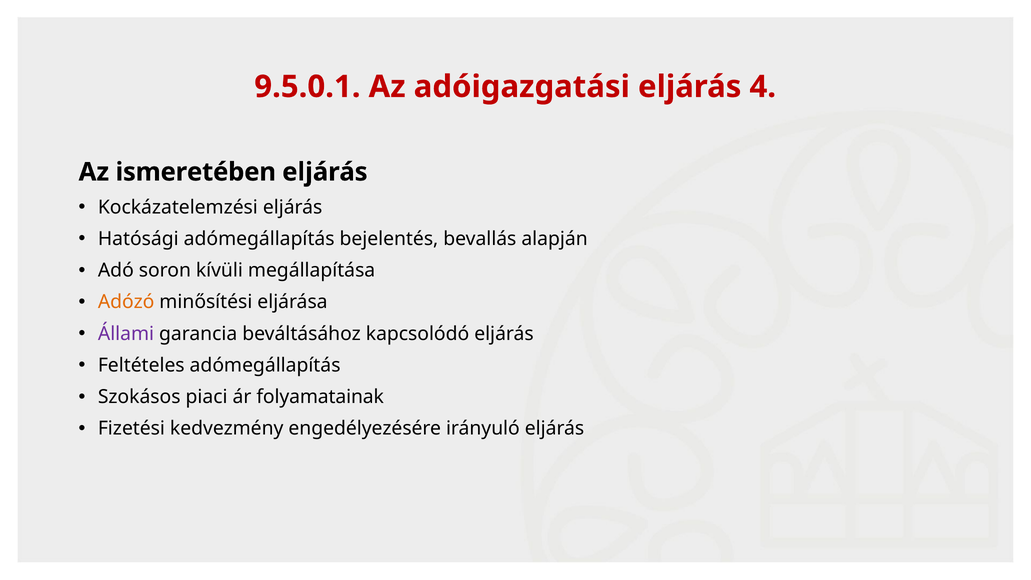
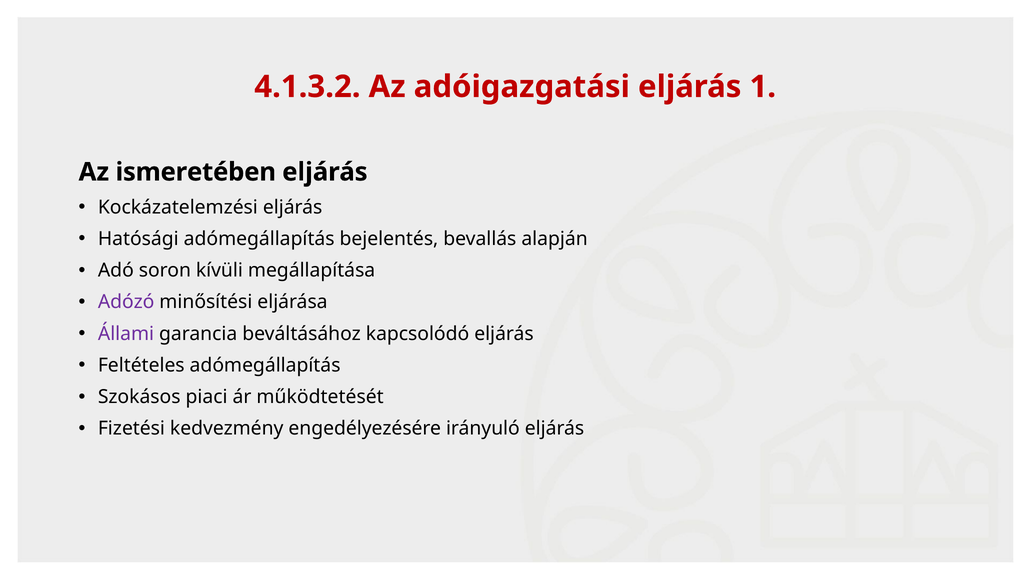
9.5.0.1: 9.5.0.1 -> 4.1.3.2 (307, 87)
4: 4 -> 1 (763, 87)
Adózó colour: orange -> purple (126, 302)
folyamatainak: folyamatainak -> működtetését (320, 397)
